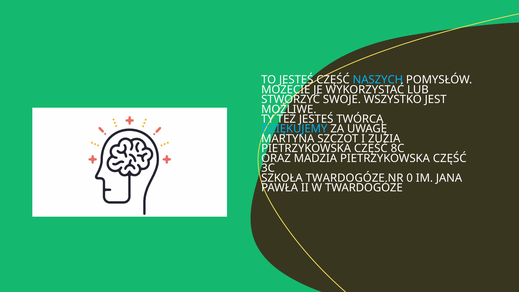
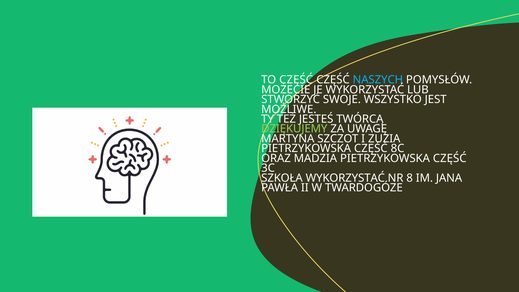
TO JESTEŚ: JESTEŚ -> CZĘŚĆ (296, 80)
DZIĘKUJEMY colour: light blue -> light green (294, 129)
SZKOŁA TWARDOGÓZE: TWARDOGÓZE -> WYKORZYSTAĆ (345, 178)
0: 0 -> 8 (410, 178)
